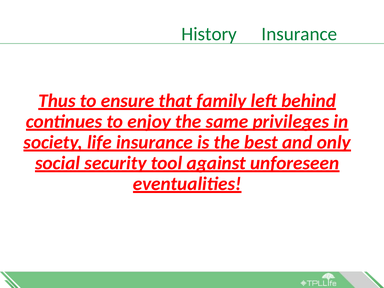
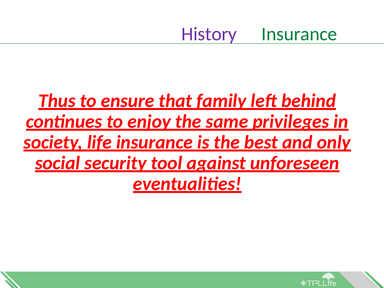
History colour: green -> purple (209, 34)
